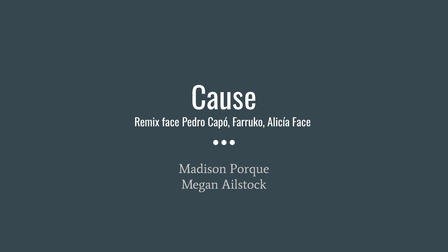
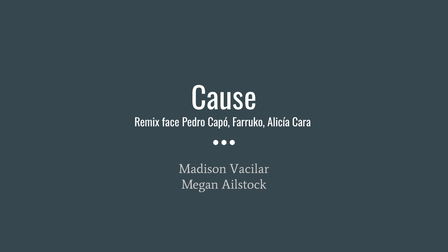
Alicía Face: Face -> Cara (302, 123)
Porque: Porque -> Vacilar (249, 169)
